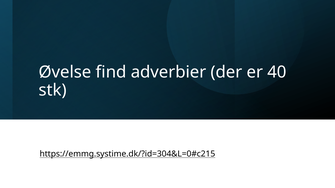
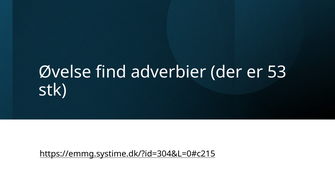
40: 40 -> 53 (277, 72)
